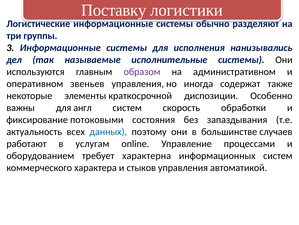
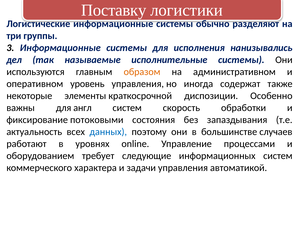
образом colour: purple -> orange (142, 72)
звеньев: звеньев -> уровень (87, 84)
услугам: услугам -> уровнях (92, 143)
характерна: характерна -> следующие (147, 155)
стыков: стыков -> задачи (141, 167)
